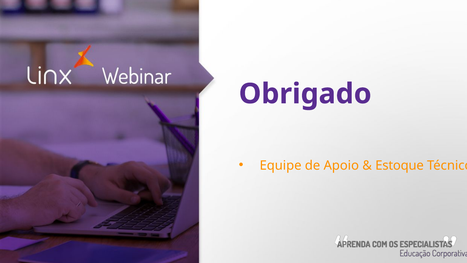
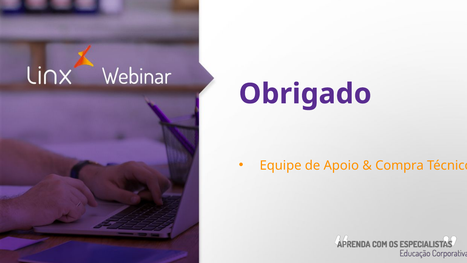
Estoque: Estoque -> Compra (399, 165)
